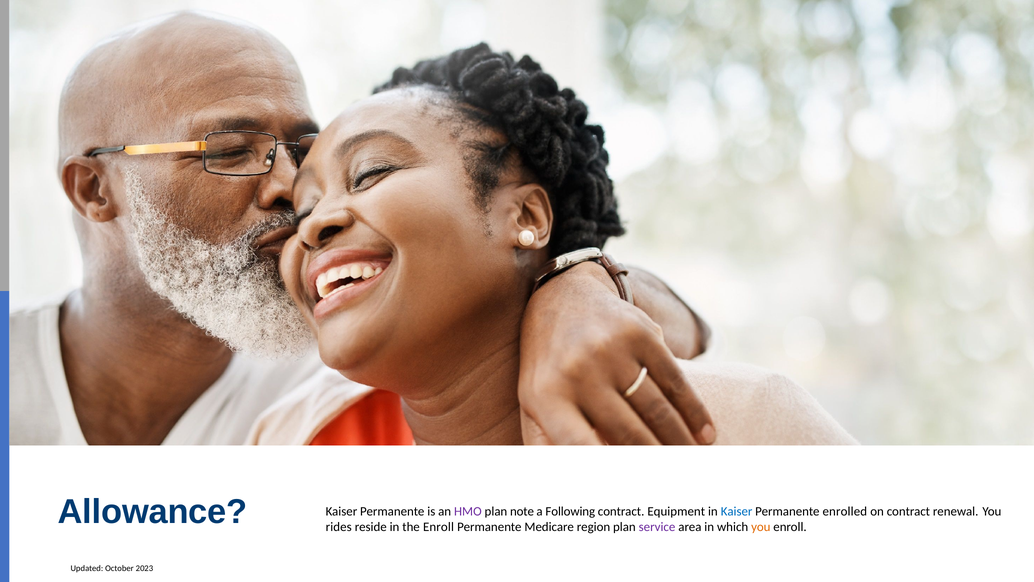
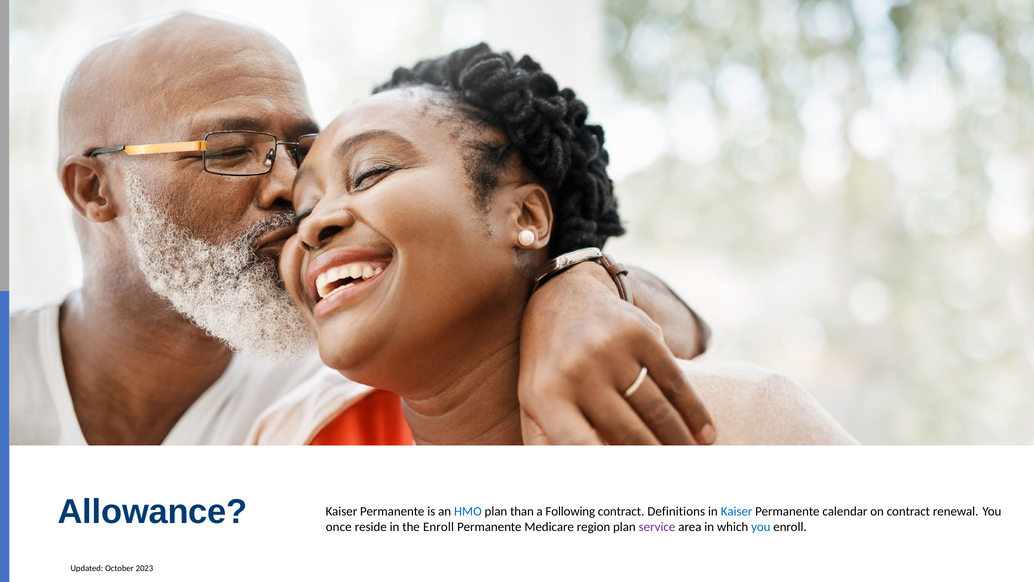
HMO colour: purple -> blue (468, 511)
note: note -> than (522, 511)
Equipment: Equipment -> Definitions (676, 511)
enrolled: enrolled -> calendar (845, 511)
rides: rides -> once (339, 527)
you colour: orange -> blue (761, 527)
